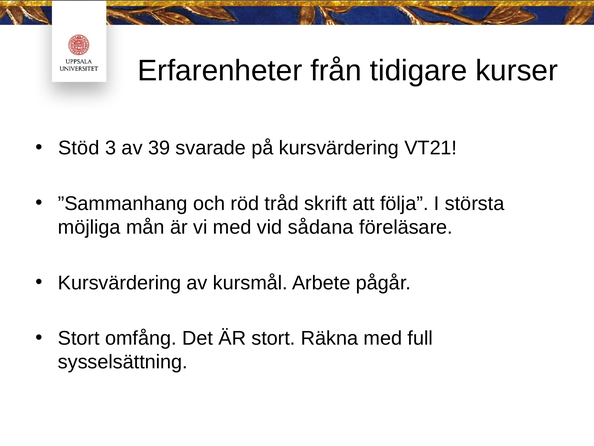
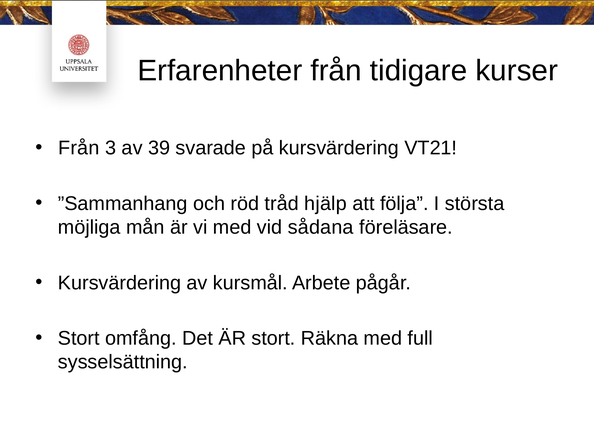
Stöd: Stöd -> Från (79, 148)
skrift: skrift -> hjälp (326, 203)
